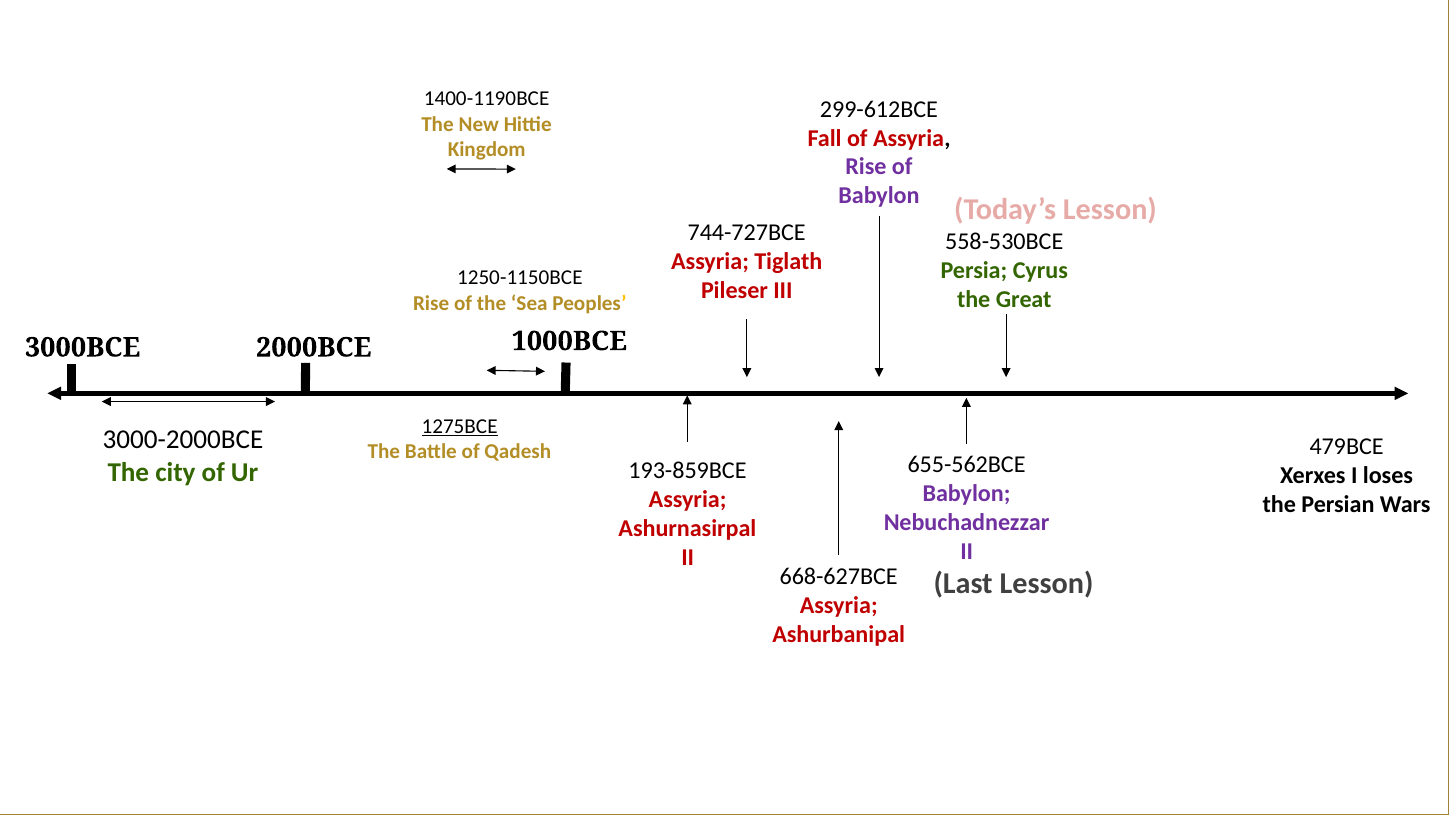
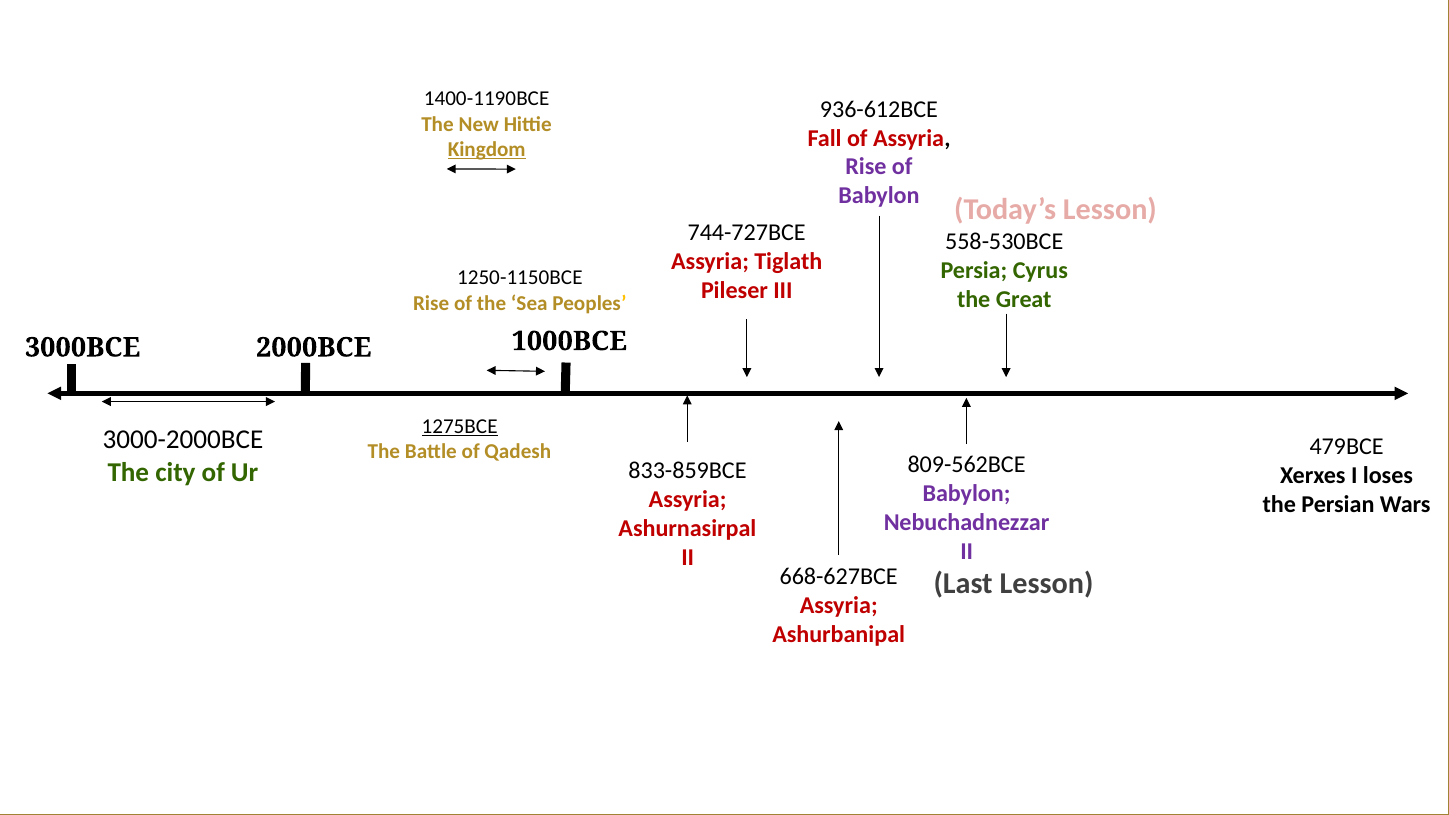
299-612BCE: 299-612BCE -> 936-612BCE (879, 109)
Kingdom underline: none -> present (487, 150)
655-562BCE: 655-562BCE -> 809-562BCE (967, 464)
193-859BCE: 193-859BCE -> 833-859BCE (688, 471)
